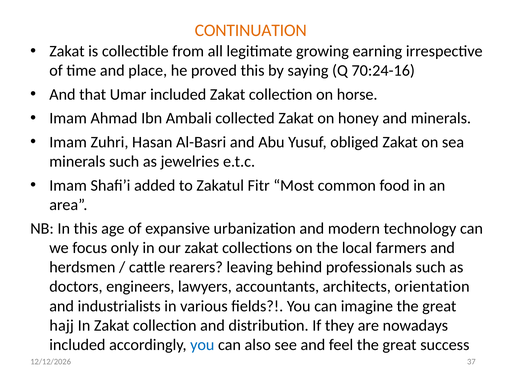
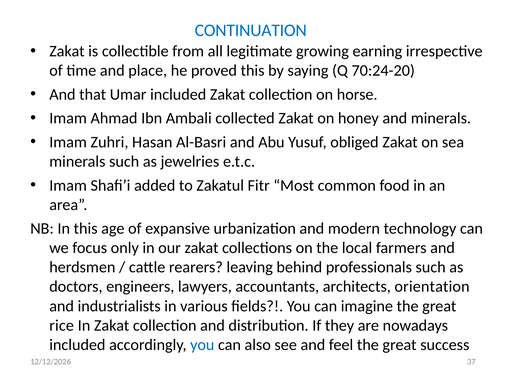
CONTINUATION colour: orange -> blue (251, 30)
70:24-16: 70:24-16 -> 70:24-20 (383, 71)
hajj: hajj -> rice (62, 326)
